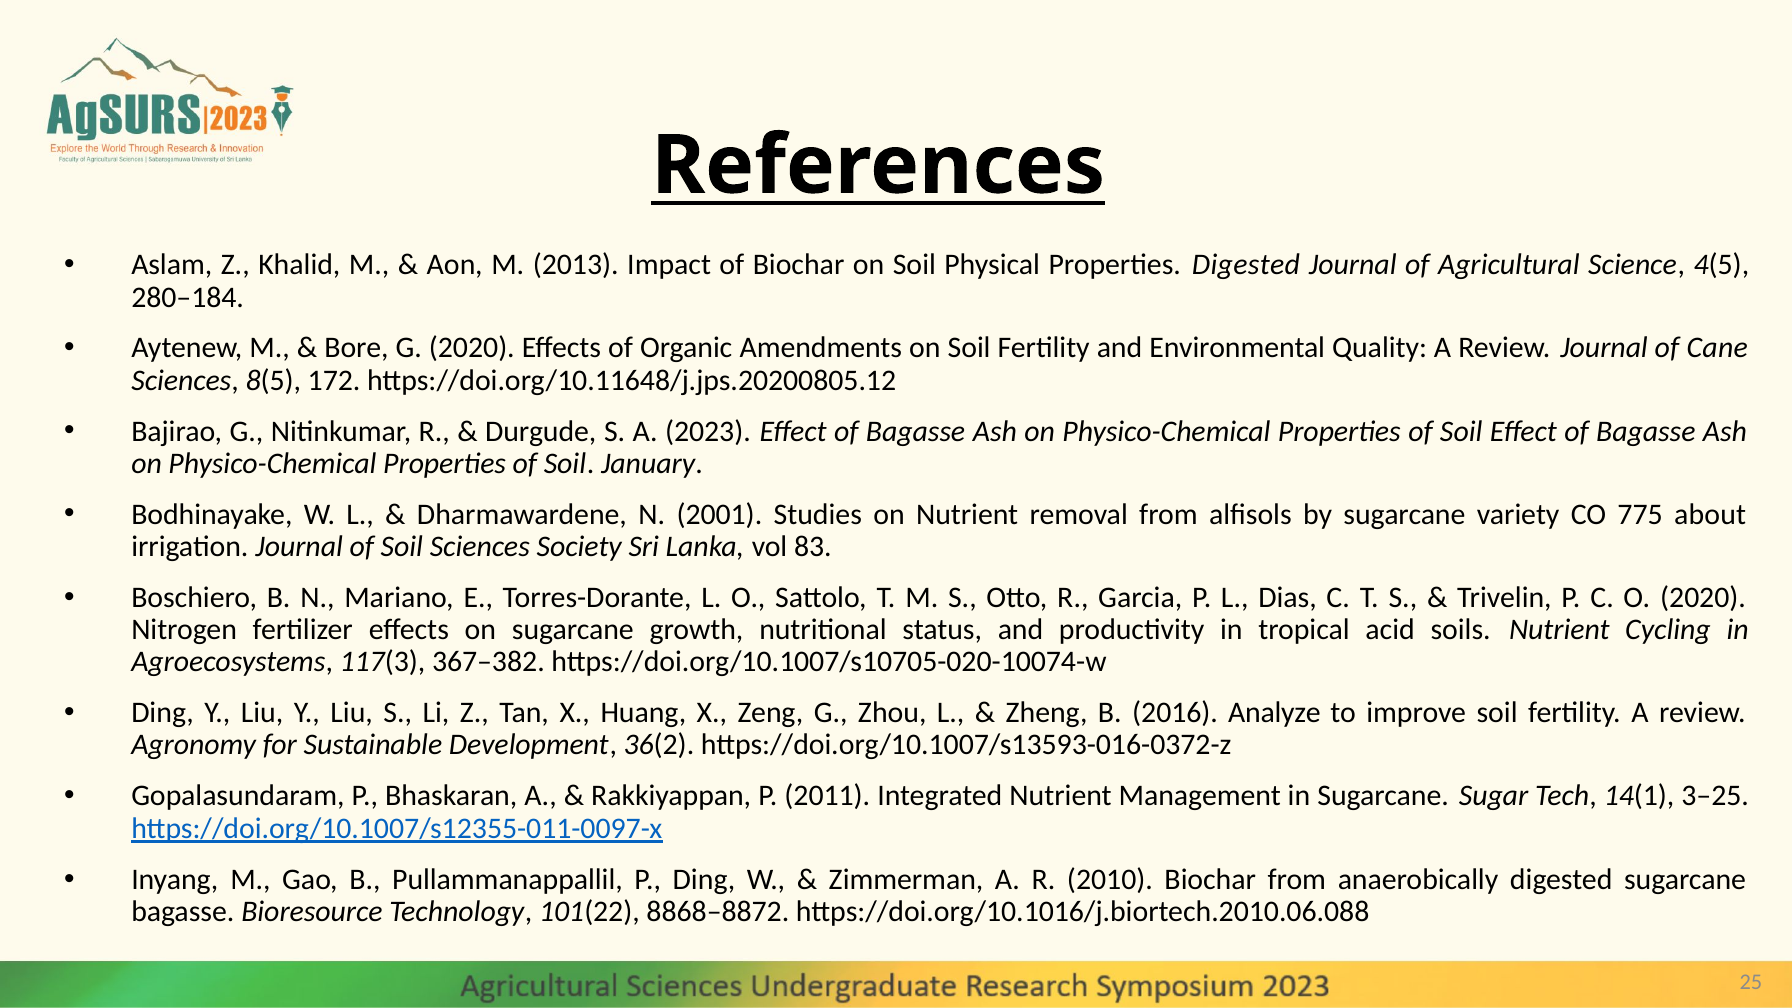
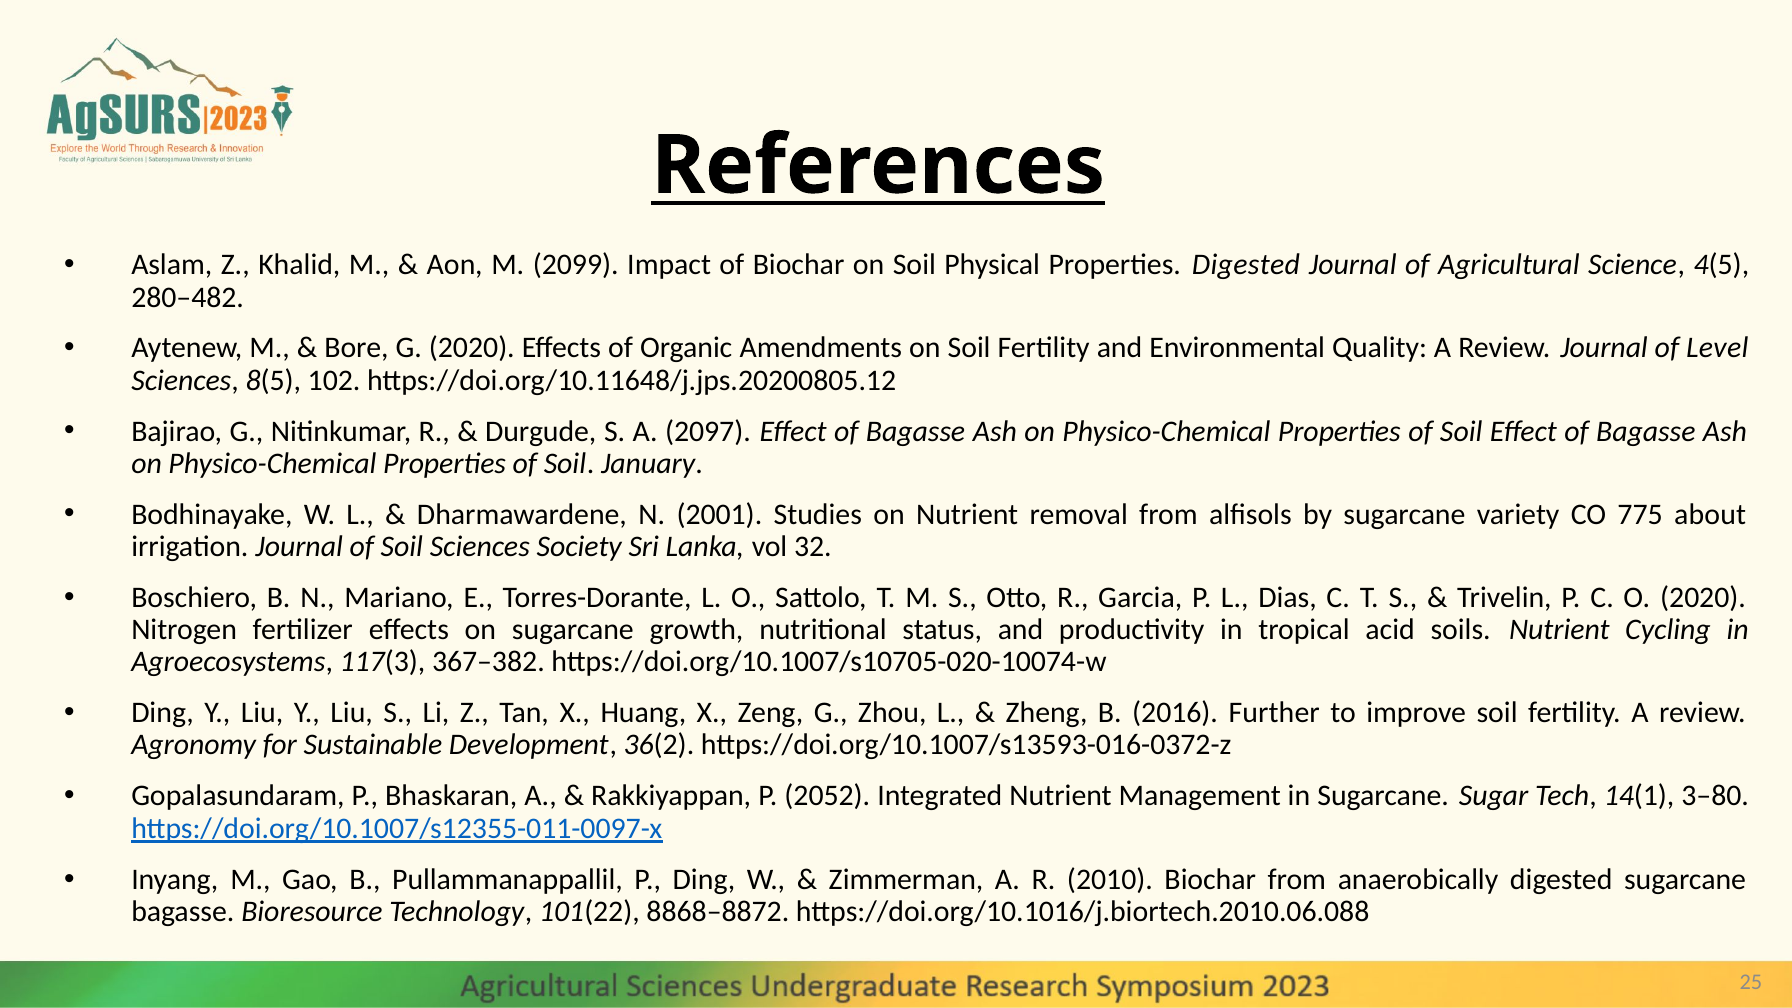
2013: 2013 -> 2099 (576, 265)
280–184: 280–184 -> 280–482 (188, 297)
Cane: Cane -> Level (1717, 348)
172: 172 -> 102 (334, 380)
2023: 2023 -> 2097 (708, 431)
83: 83 -> 32 (813, 547)
Analyze: Analyze -> Further (1274, 713)
2011: 2011 -> 2052 (827, 796)
3–25: 3–25 -> 3–80 (1715, 796)
